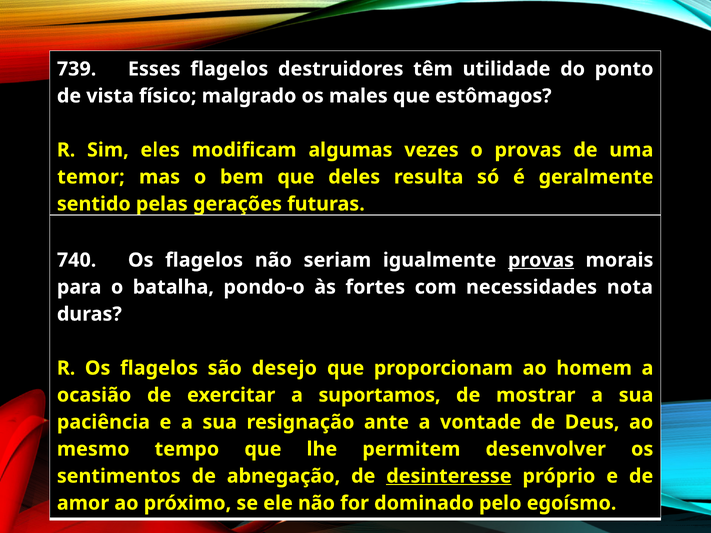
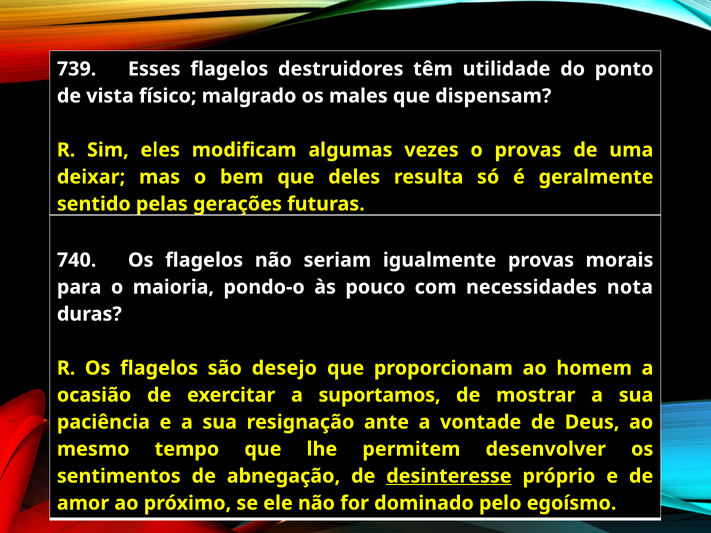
estômagos: estômagos -> dispensam (493, 96)
temor: temor -> deixar (91, 177)
provas underline: present -> none (541, 260)
batalha: batalha -> maioria (173, 287)
fortes: fortes -> pouco (375, 287)
